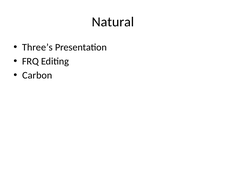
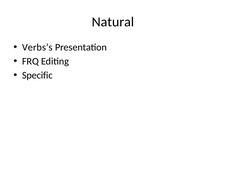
Three’s: Three’s -> Verbs’s (37, 47)
Carbon: Carbon -> Specific (37, 76)
